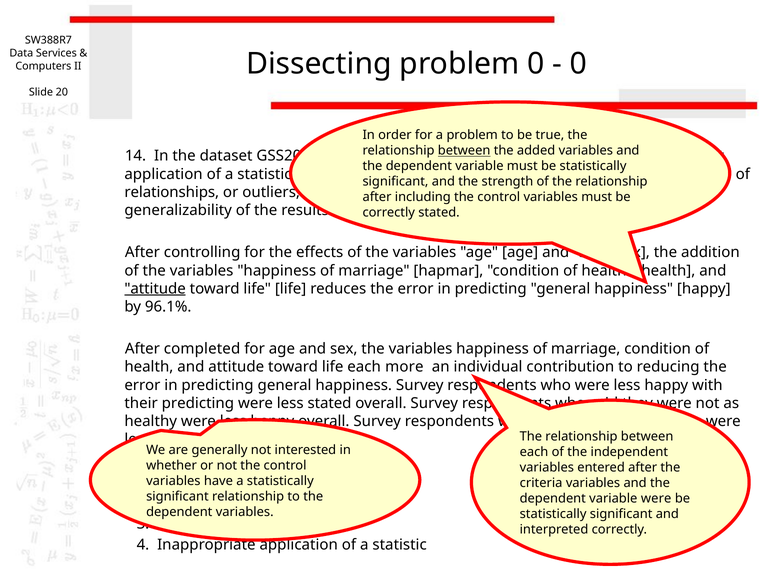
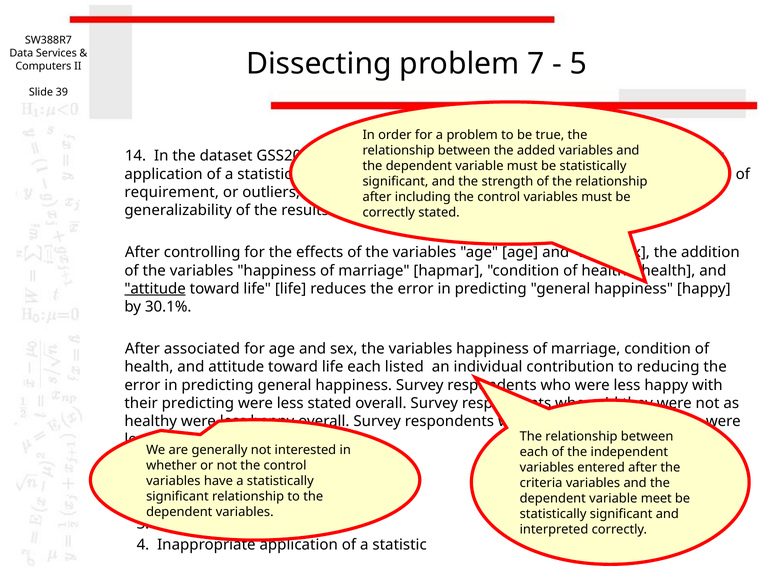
problem 0: 0 -> 7 (536, 64)
0: 0 -> 5 (578, 64)
20: 20 -> 39 (62, 92)
between underline: present -> none (464, 151)
relationships: relationships -> requirement (172, 192)
96.1%: 96.1% -> 30.1% (168, 307)
completed: completed -> associated (202, 349)
more: more -> listed (404, 367)
variable were: were -> meet (656, 499)
